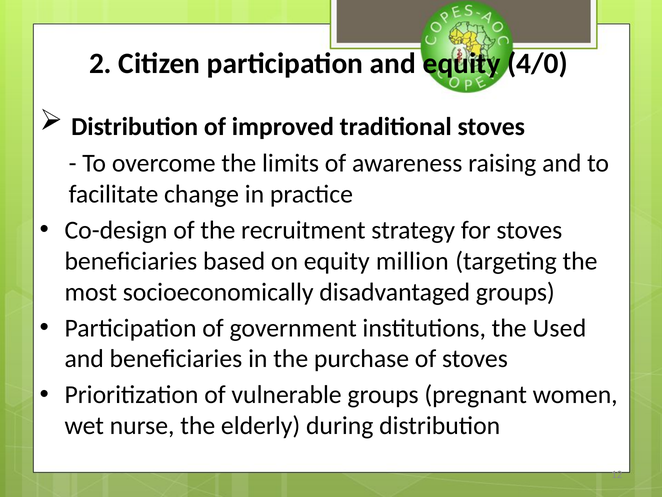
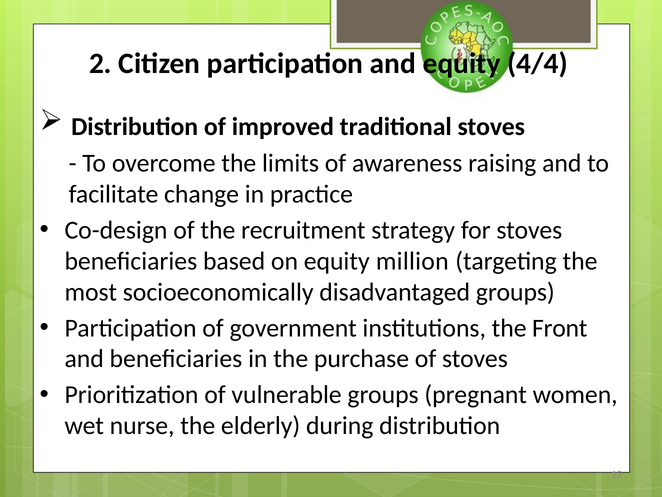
4/0: 4/0 -> 4/4 (538, 64)
Used: Used -> Front (560, 328)
